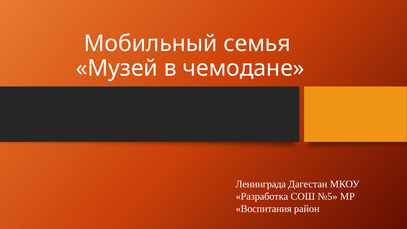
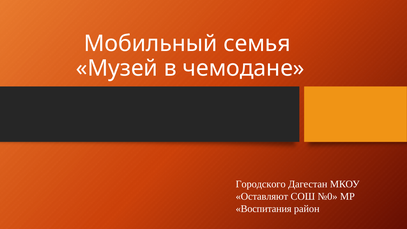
Ленинграда: Ленинграда -> Городского (261, 184)
Разработка: Разработка -> Оставляют (262, 196)
№5: №5 -> №0 (328, 196)
